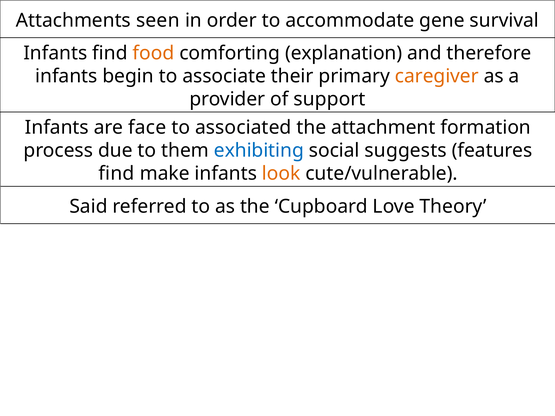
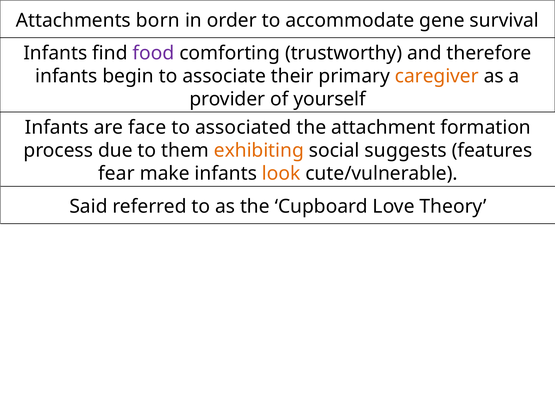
seen: seen -> born (158, 20)
food colour: orange -> purple (154, 53)
explanation: explanation -> trustworthy (344, 53)
support: support -> yourself (330, 99)
exhibiting colour: blue -> orange (259, 151)
find: find -> fear (116, 174)
